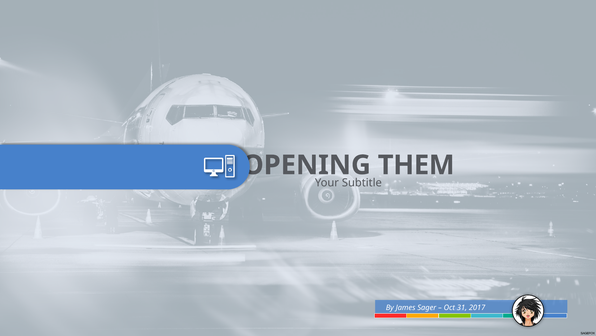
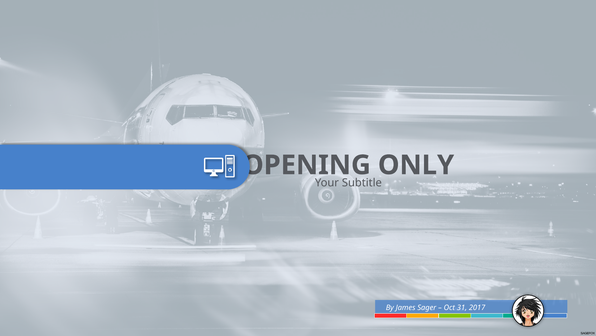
THEM: THEM -> ONLY (416, 165)
